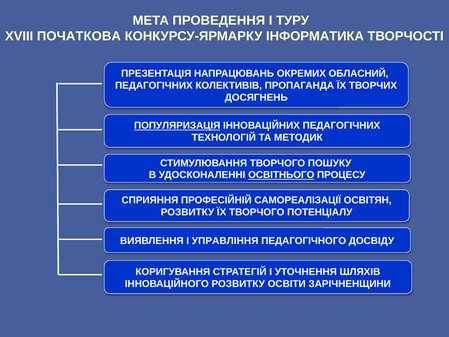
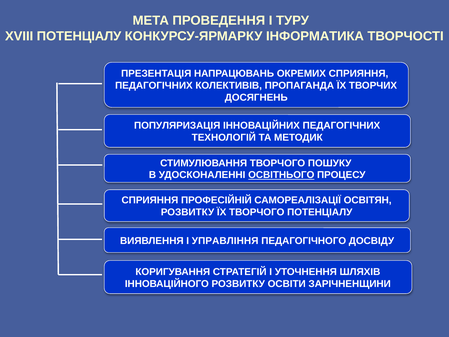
ХVIII ПОЧАТКОВА: ПОЧАТКОВА -> ПОТЕНЦІАЛУ (79, 36)
ОКРЕМИХ ОБЛАСНИЙ: ОБЛАСНИЙ -> СПРИЯННЯ (358, 73)
ПОПУЛЯРИЗАЦІЯ underline: present -> none (177, 126)
